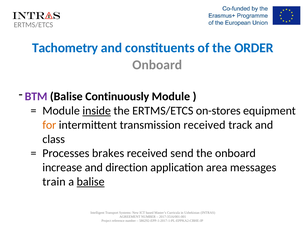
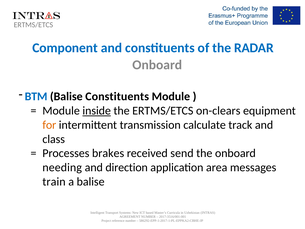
Tachometry: Tachometry -> Component (65, 48)
ORDER: ORDER -> RADAR (254, 48)
BTM colour: purple -> blue (36, 96)
Balise Continuously: Continuously -> Constituents (117, 96)
on-stores: on-stores -> on-clears (218, 111)
transmission received: received -> calculate (205, 125)
increase: increase -> needing (62, 167)
balise underline: present -> none (91, 182)
